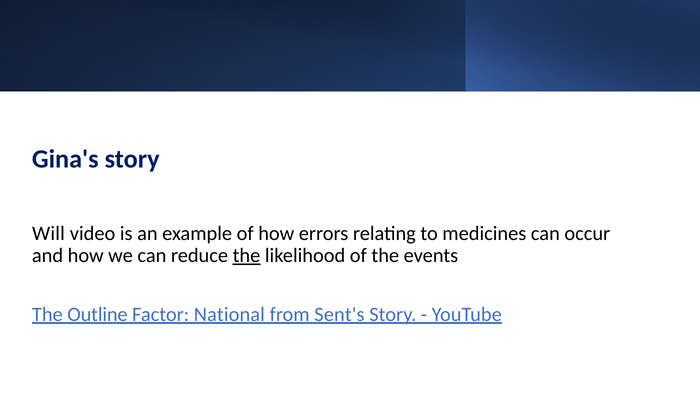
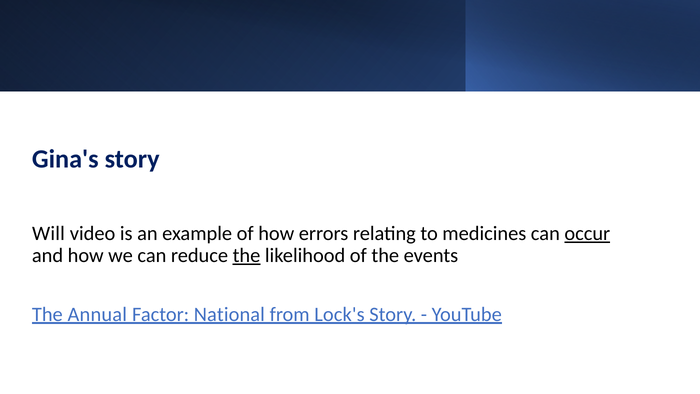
occur underline: none -> present (587, 233)
Outline: Outline -> Annual (97, 314)
Sent's: Sent's -> Lock's (339, 314)
